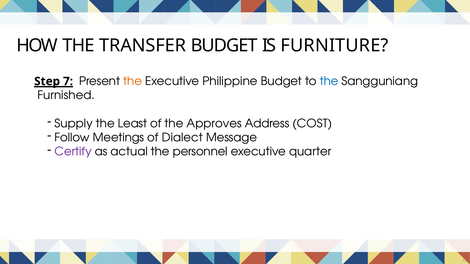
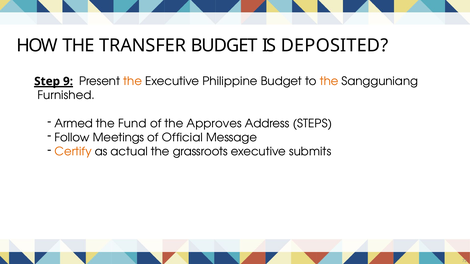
FURNITURE: FURNITURE -> DEPOSITED (335, 46)
7: 7 -> 9 (68, 81)
the colour: blue -> orange (329, 81)
Supply: Supply -> Armed (74, 124)
Least: Least -> Fund (132, 124)
COST: COST -> STEPS (312, 124)
Dialect: Dialect -> Official (182, 138)
Certify colour: purple -> orange (73, 152)
personnel: personnel -> grassroots (200, 152)
quarter: quarter -> submits (310, 152)
